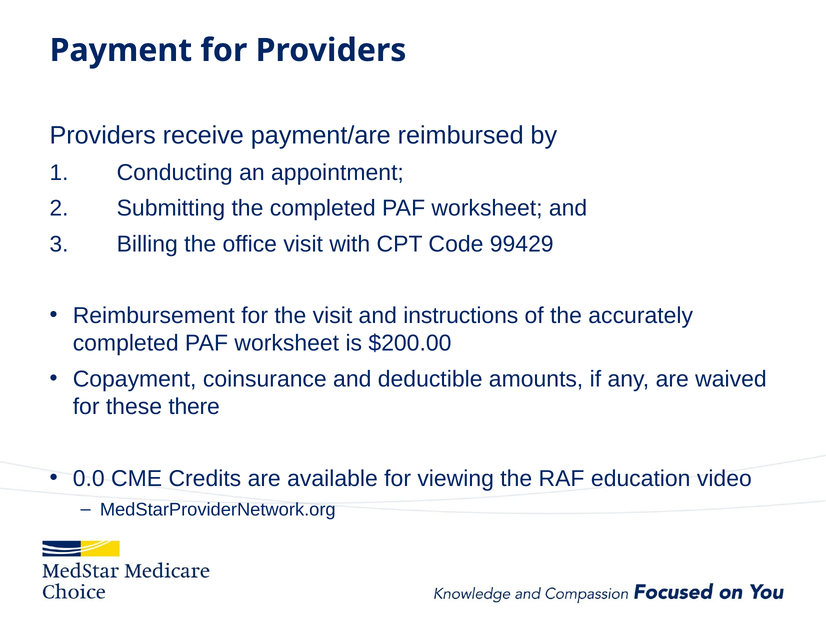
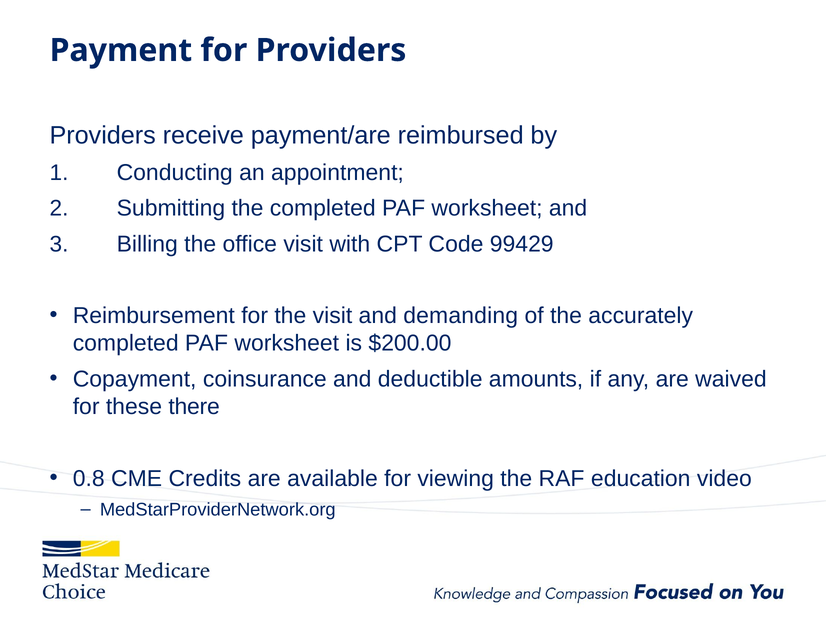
instructions: instructions -> demanding (461, 316)
0.0: 0.0 -> 0.8 (89, 479)
